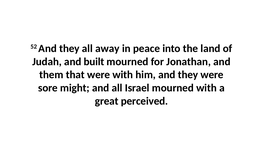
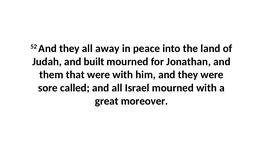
might: might -> called (75, 88)
perceived: perceived -> moreover (144, 101)
